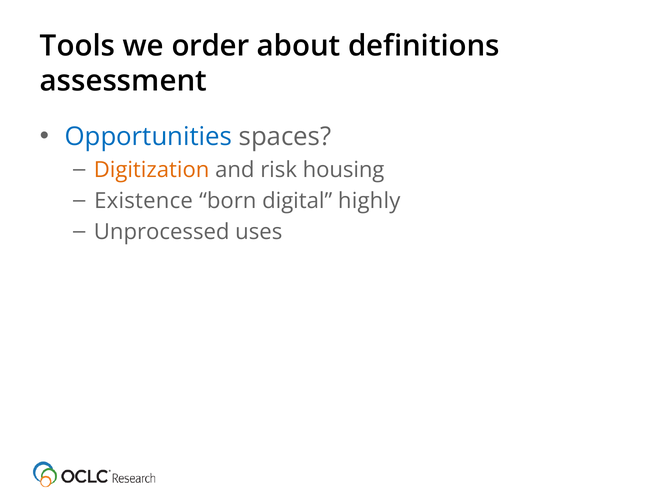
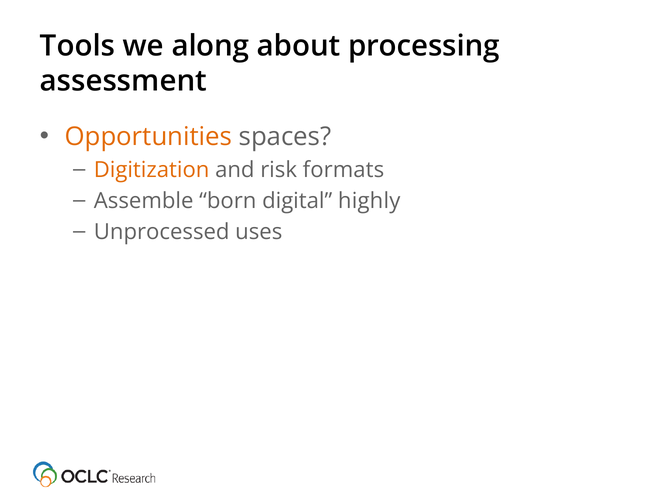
order: order -> along (210, 46)
definitions: definitions -> processing (424, 46)
Opportunities colour: blue -> orange (148, 137)
housing: housing -> formats (343, 170)
Existence: Existence -> Assemble (144, 201)
